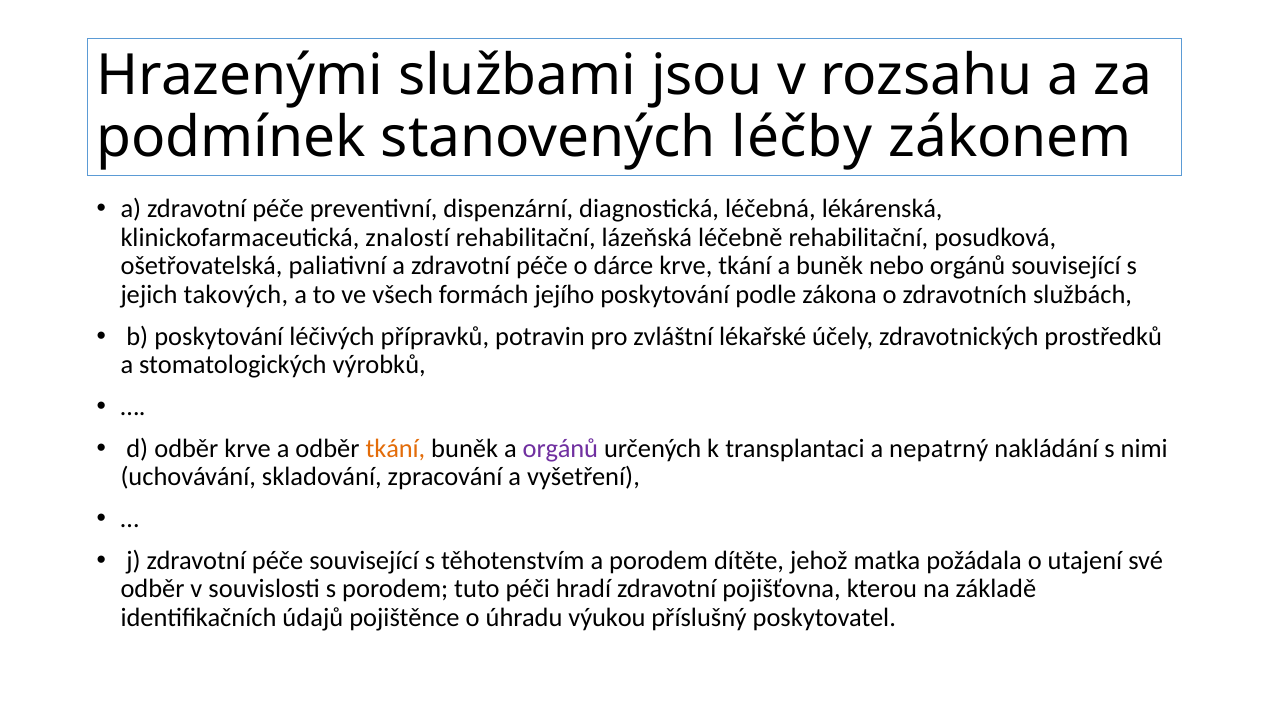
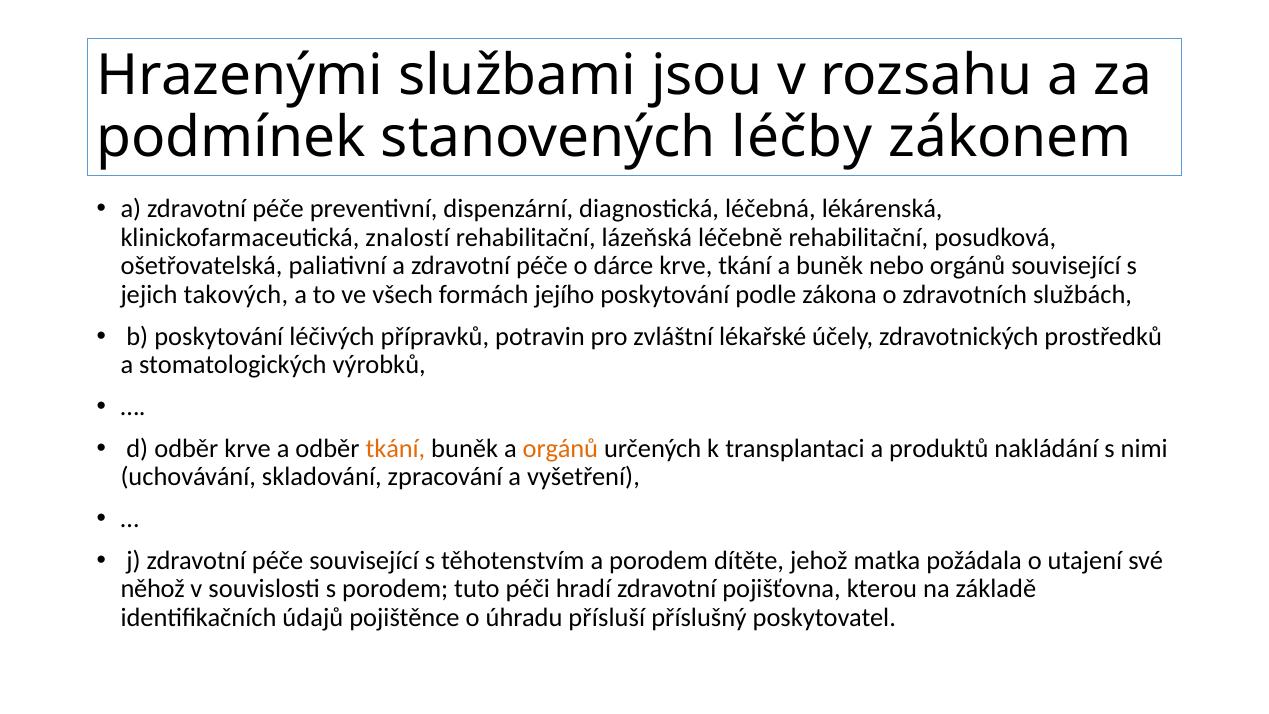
orgánů colour: purple -> orange (560, 448)
nepatrný: nepatrný -> produktů (939, 448)
odběr: odběr -> něhož (153, 589)
výukou: výukou -> přísluší (607, 618)
